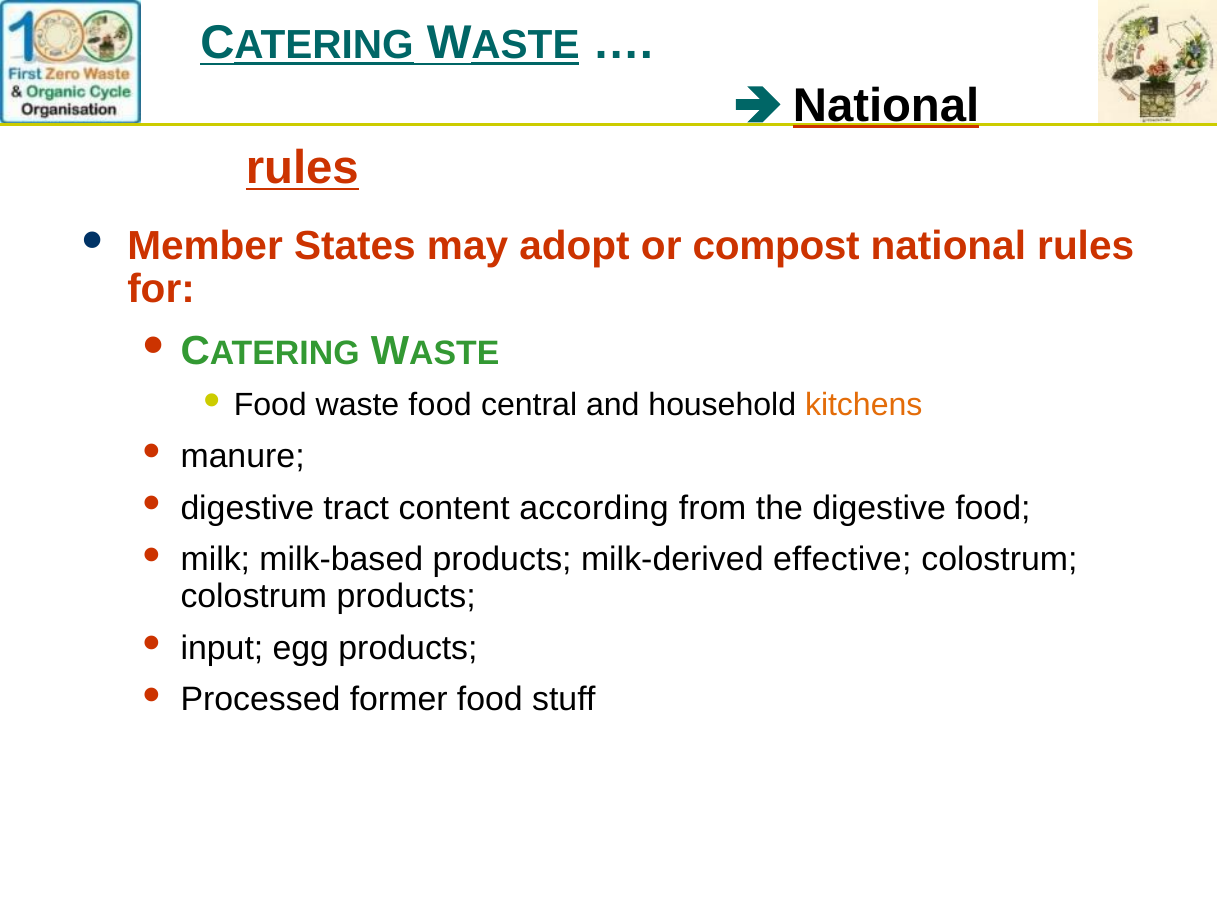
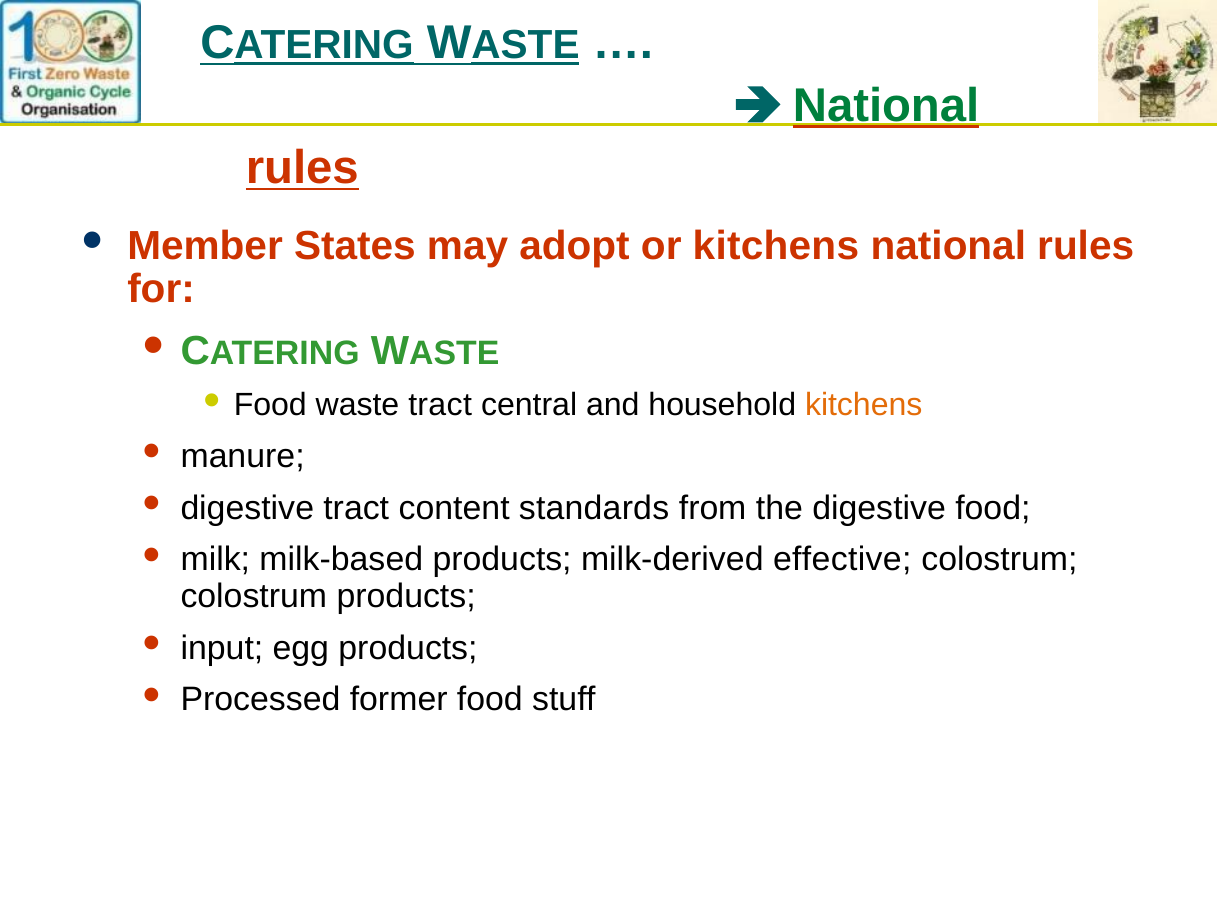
National colour: black -> green (886, 106)
or compost: compost -> kitchens (776, 246)
waste food: food -> tract (440, 405)
according: according -> standards (594, 508)
